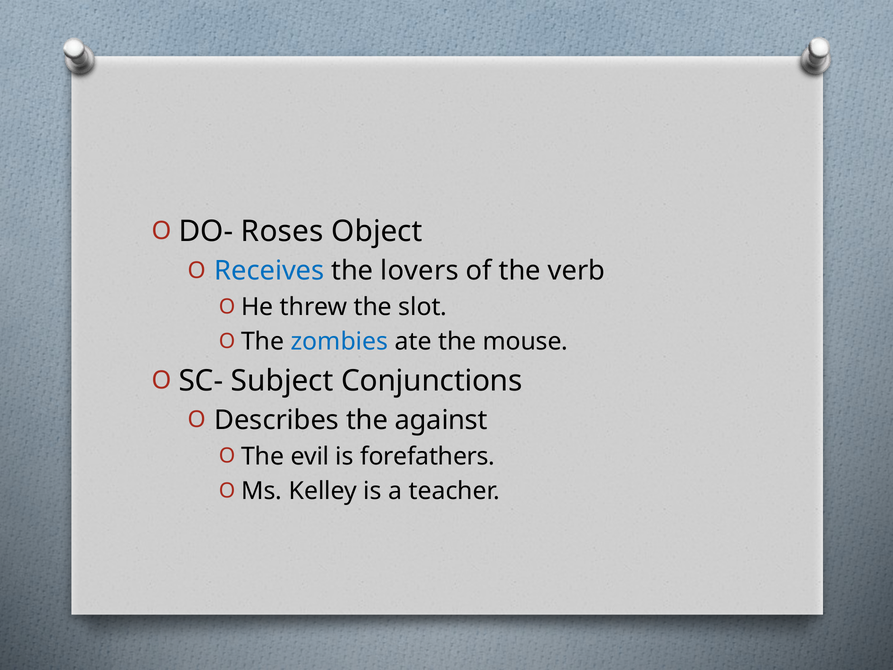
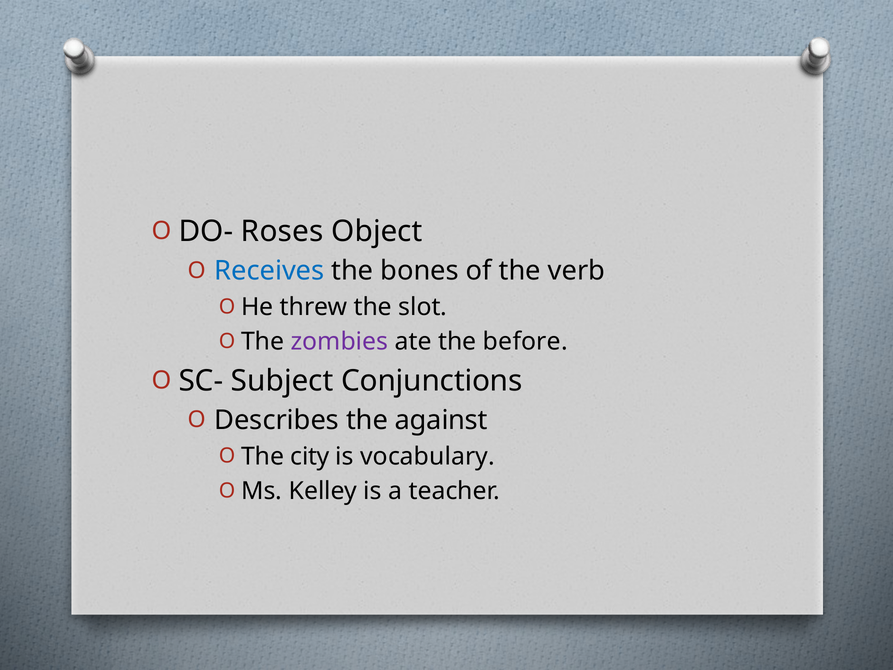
lovers: lovers -> bones (420, 271)
zombies colour: blue -> purple (339, 342)
mouse: mouse -> before (525, 342)
evil: evil -> city (310, 456)
forefathers: forefathers -> vocabulary (428, 456)
